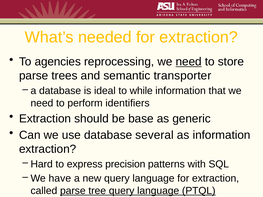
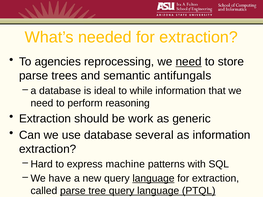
transporter: transporter -> antifungals (182, 76)
identifiers: identifiers -> reasoning (128, 103)
base: base -> work (141, 119)
precision: precision -> machine (125, 164)
language underline: none -> present (153, 179)
